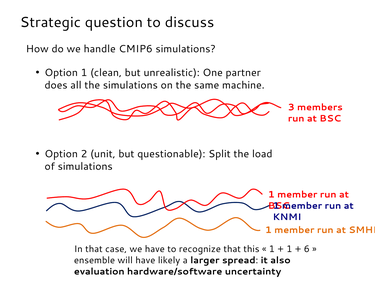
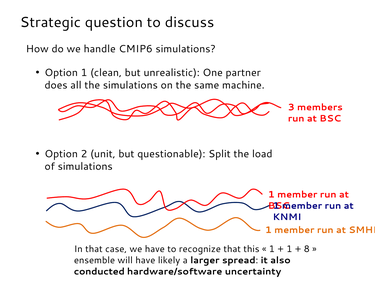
6: 6 -> 8 (307, 249)
evaluation: evaluation -> conducted (99, 272)
